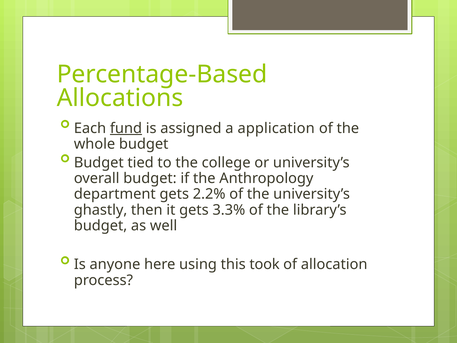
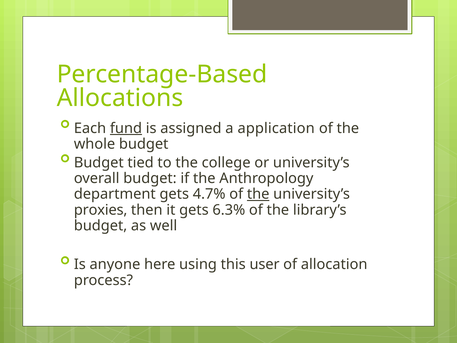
2.2%: 2.2% -> 4.7% (209, 194)
the underline: none -> present (258, 194)
ghastly: ghastly -> proxies (101, 210)
3.3%: 3.3% -> 6.3% (229, 210)
took: took -> user (265, 264)
